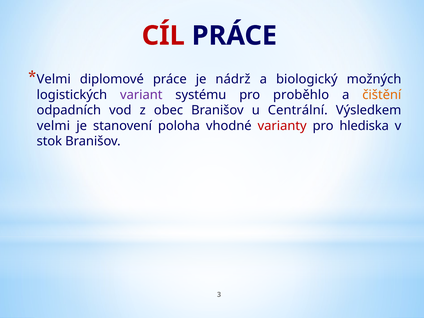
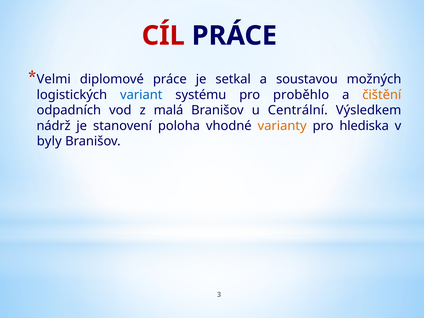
nádrž: nádrž -> setkal (233, 79)
biologický: biologický -> soustavou (307, 79)
variant colour: purple -> blue (141, 95)
obec: obec -> malá (169, 110)
velmi: velmi -> nádrž (54, 126)
varianty colour: red -> orange (282, 126)
stok: stok -> byly (49, 141)
